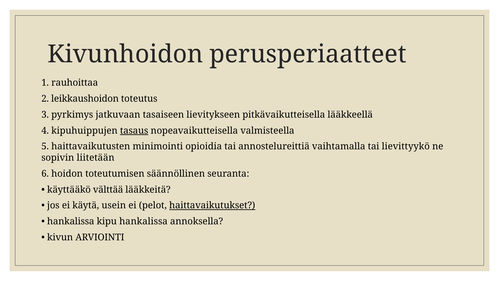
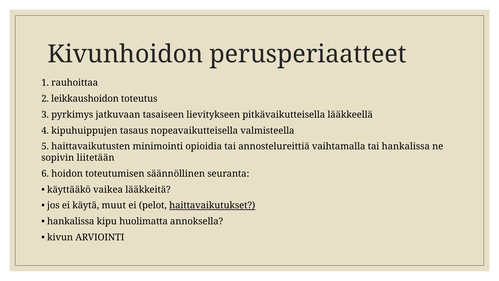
tasaus underline: present -> none (134, 130)
tai lievittyykö: lievittyykö -> hankalissa (406, 146)
välttää: välttää -> vaikea (108, 189)
usein: usein -> muut (114, 205)
kipu hankalissa: hankalissa -> huolimatta (144, 221)
